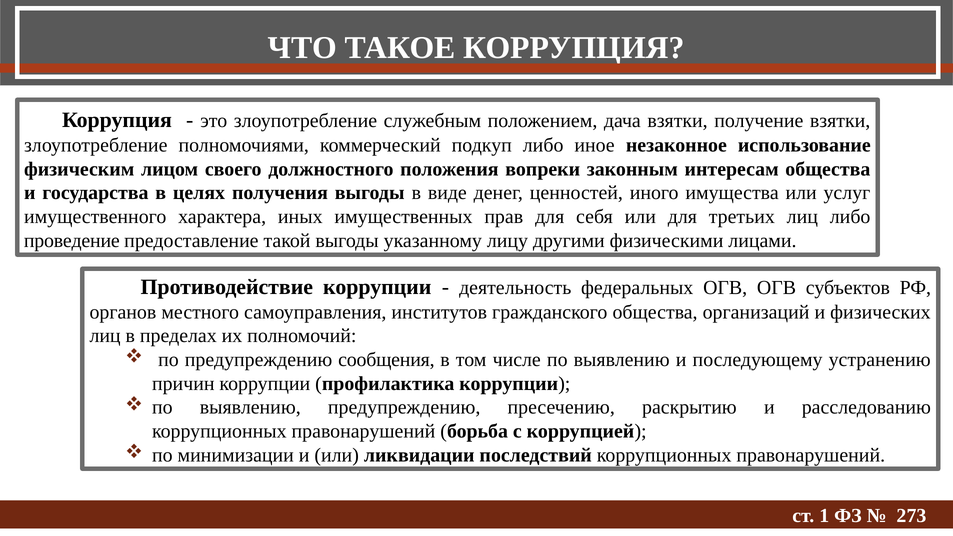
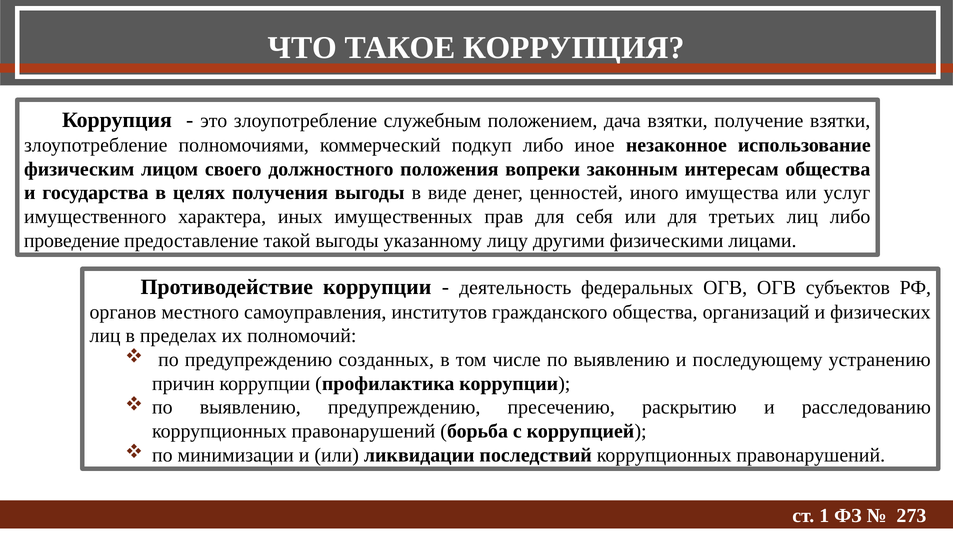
сообщения: сообщения -> созданных (386, 360)
